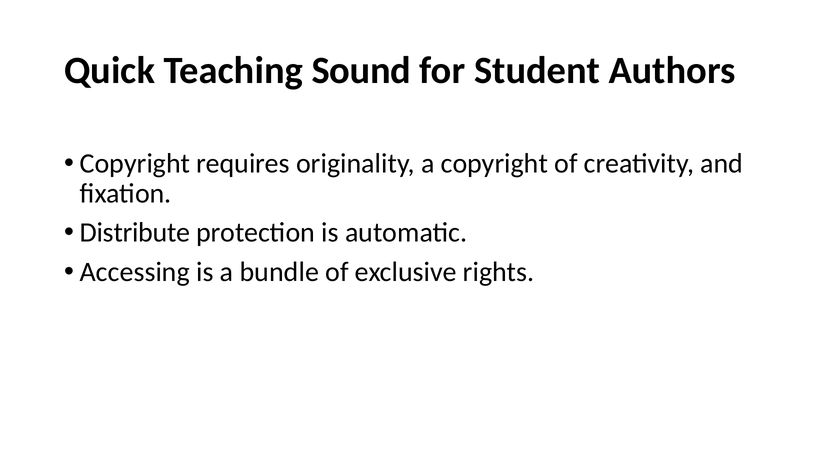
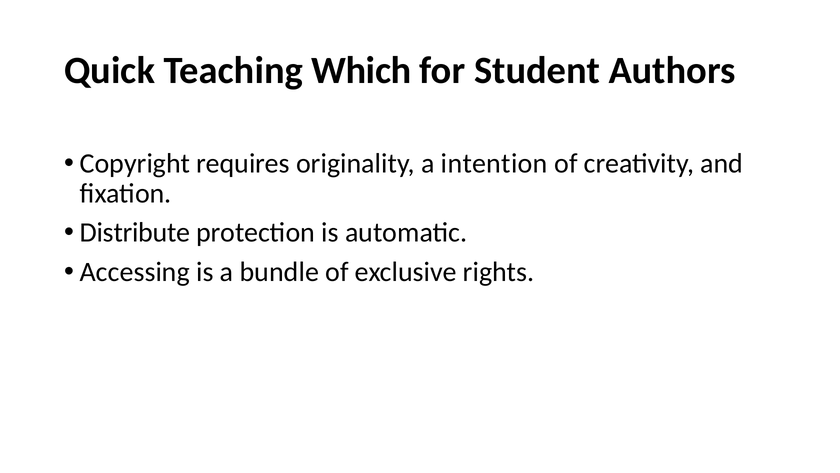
Sound: Sound -> Which (361, 71)
a copyright: copyright -> intention (494, 163)
